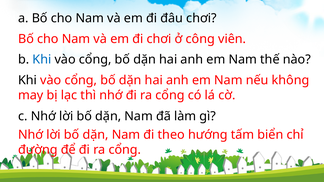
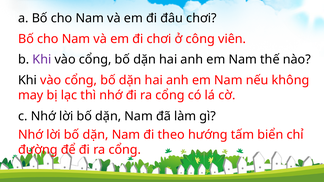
Khi colour: blue -> purple (42, 60)
